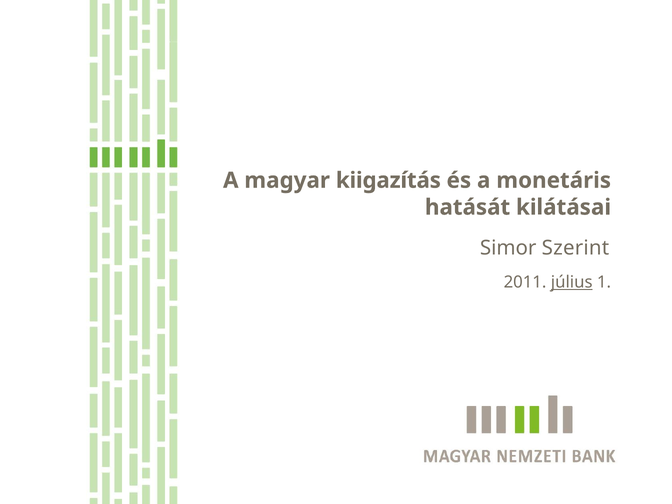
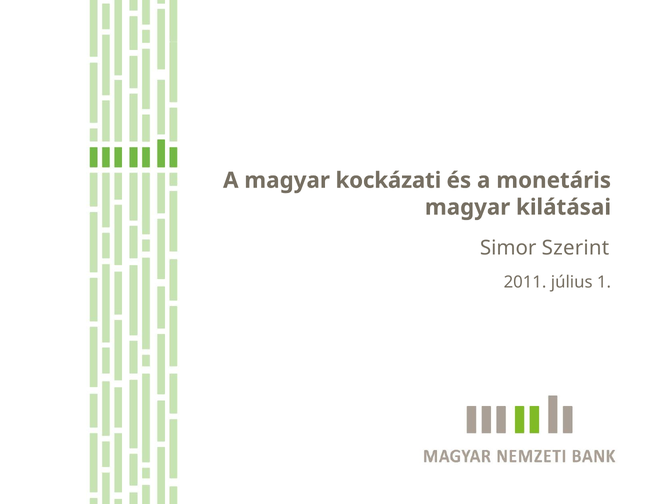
kiigazítás: kiigazítás -> kockázati (388, 180)
hatását: hatását -> magyar (468, 207)
július underline: present -> none (572, 282)
